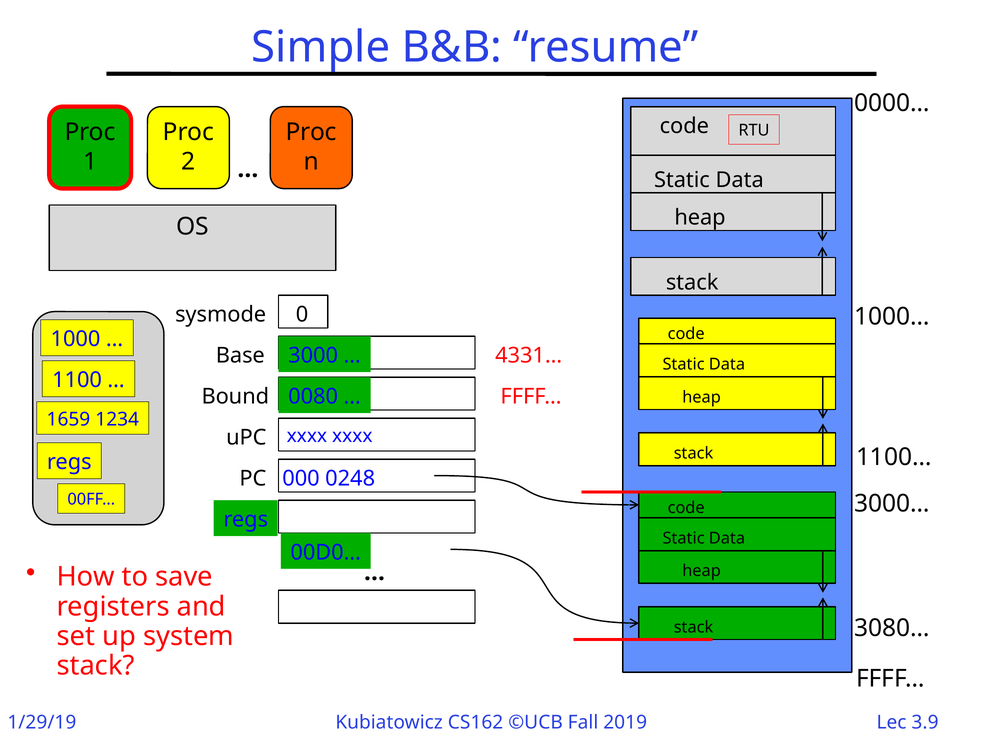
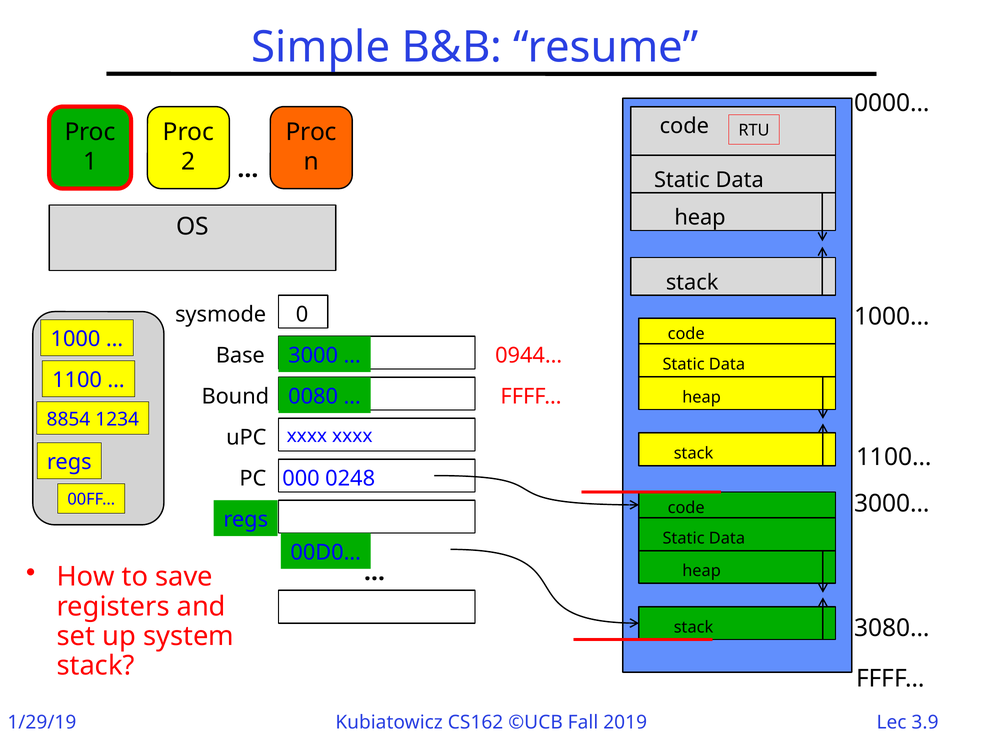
4331…: 4331… -> 0944… (529, 355)
1659: 1659 -> 8854 (68, 419)
